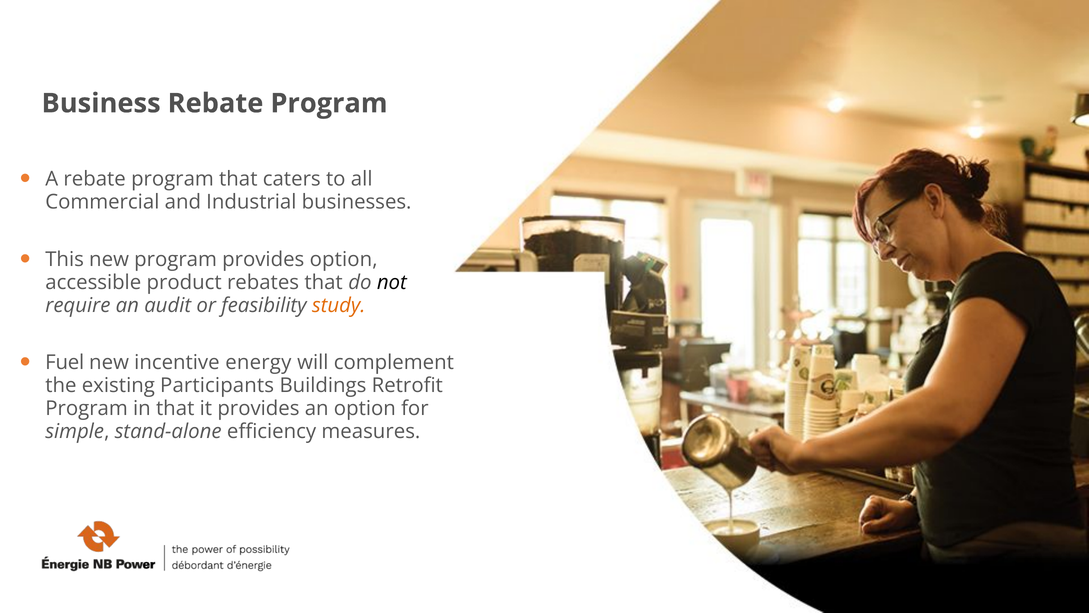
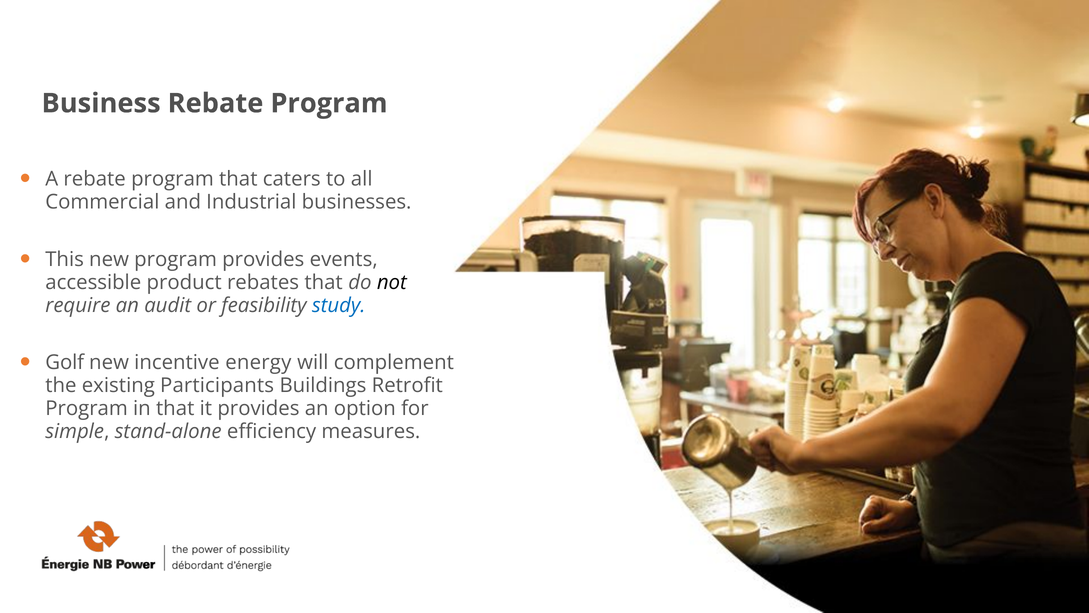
provides option: option -> events (344, 259)
study colour: orange -> blue (339, 305)
Fuel: Fuel -> Golf (65, 362)
